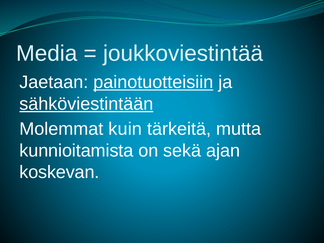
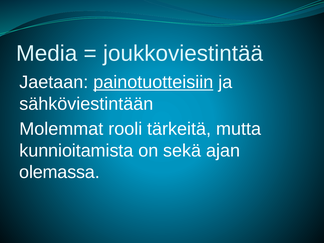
sähköviestintään underline: present -> none (86, 104)
kuin: kuin -> rooli (125, 129)
koskevan: koskevan -> olemassa (59, 172)
